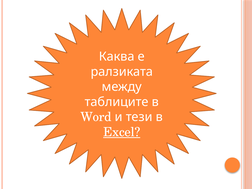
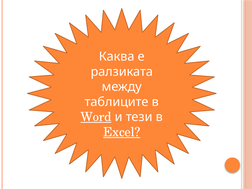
Word underline: none -> present (96, 117)
